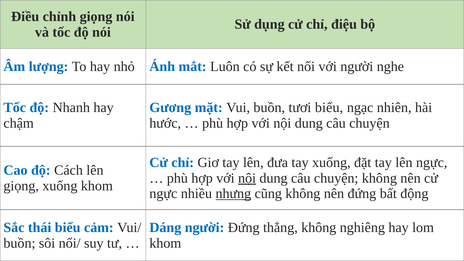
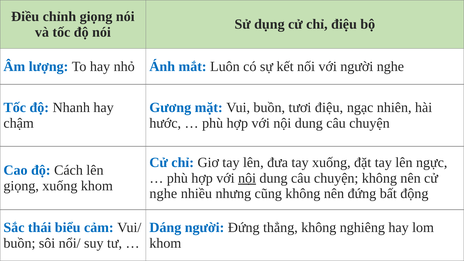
tươi biểu: biểu -> điệu (329, 108)
ngực: ngực -> nghe (163, 194)
nhưng underline: present -> none (233, 194)
